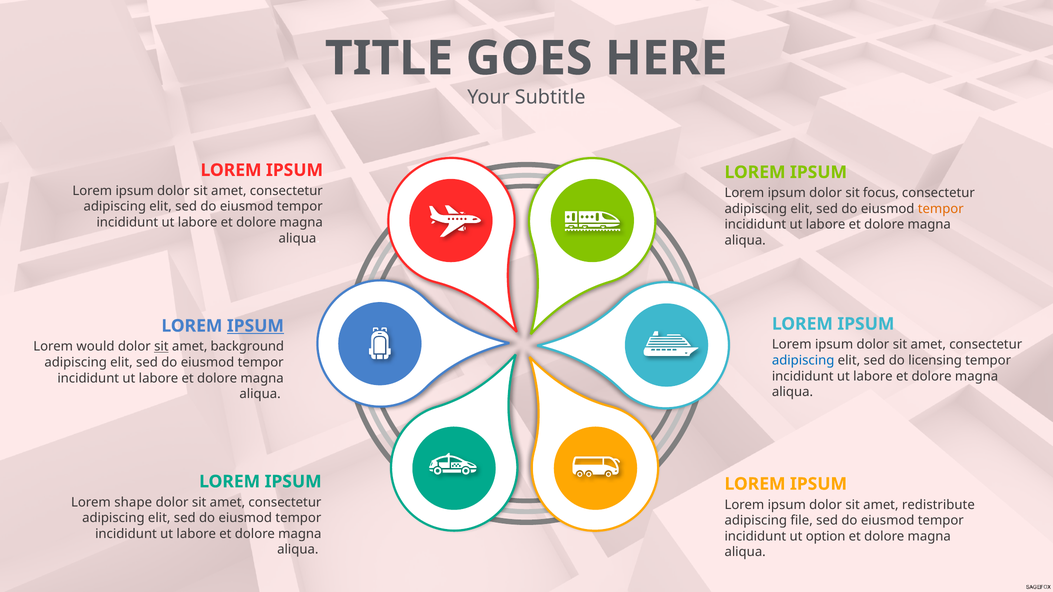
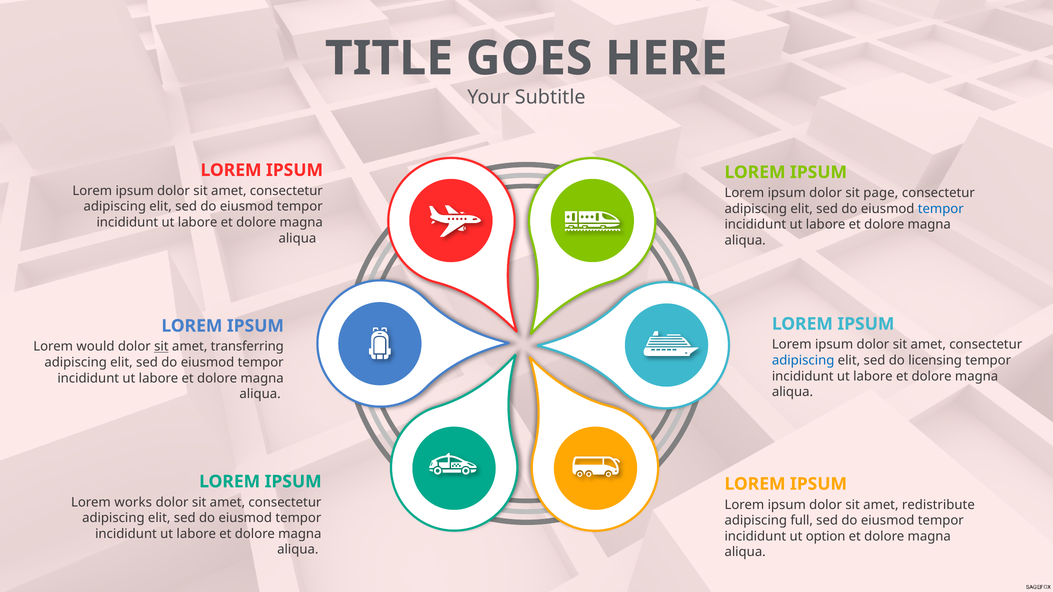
focus: focus -> page (881, 193)
tempor colour: orange -> blue (941, 209)
IPSUM underline: present -> none (255, 326)
background: background -> transferring (247, 347)
shape: shape -> works (133, 503)
file: file -> full (802, 521)
